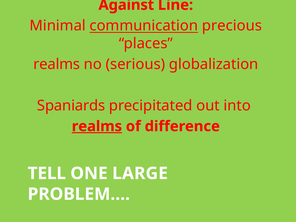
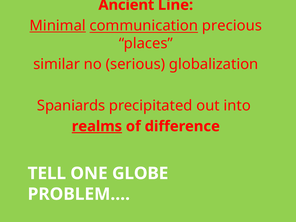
Against: Against -> Ancient (126, 5)
Minimal underline: none -> present (58, 26)
realms: realms -> similar (57, 64)
LARGE: LARGE -> GLOBE (140, 173)
